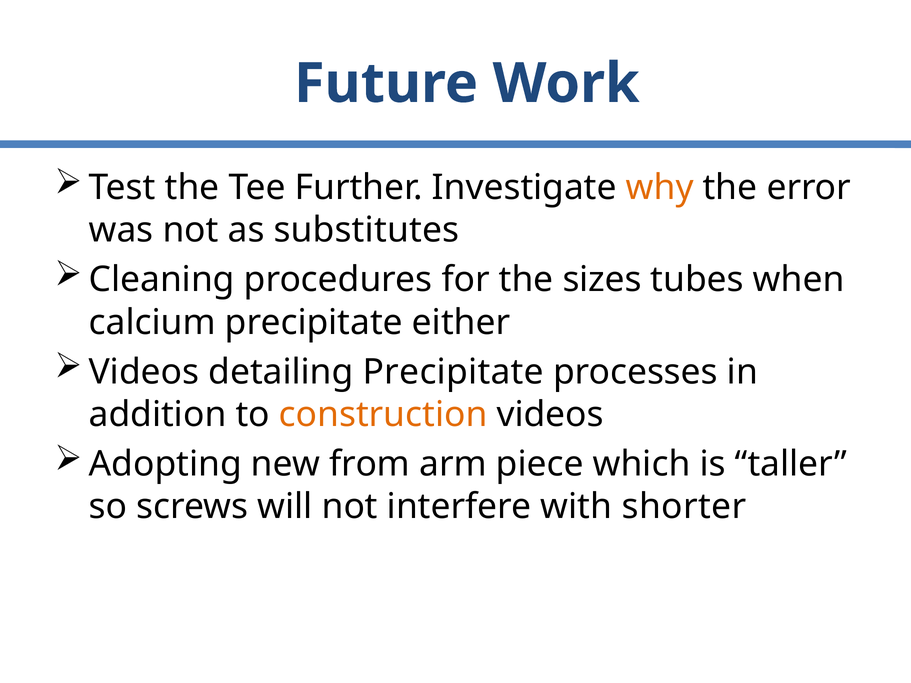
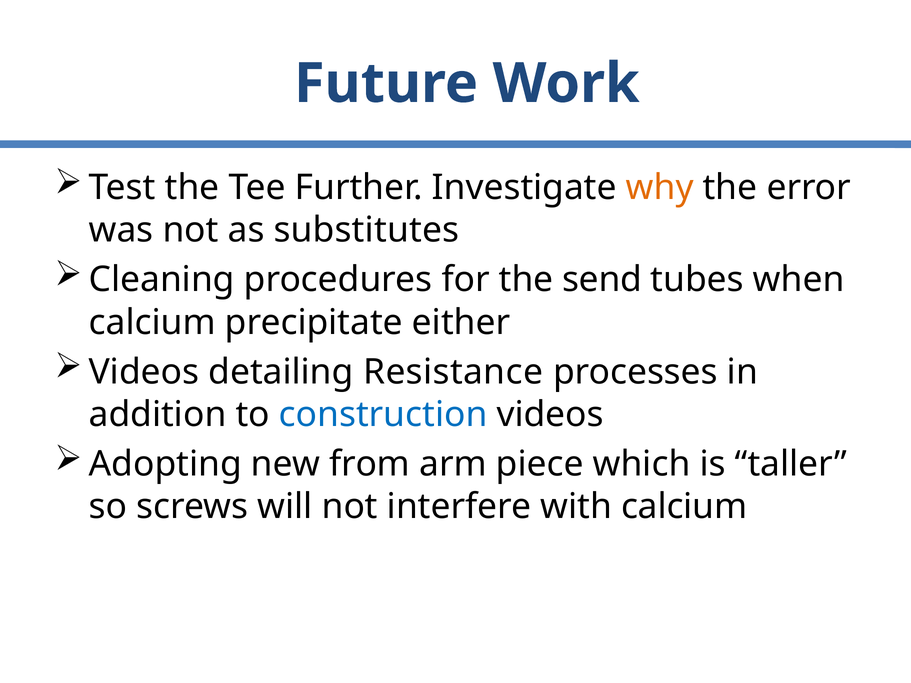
sizes: sizes -> send (602, 280)
detailing Precipitate: Precipitate -> Resistance (453, 372)
construction colour: orange -> blue (383, 415)
with shorter: shorter -> calcium (684, 507)
